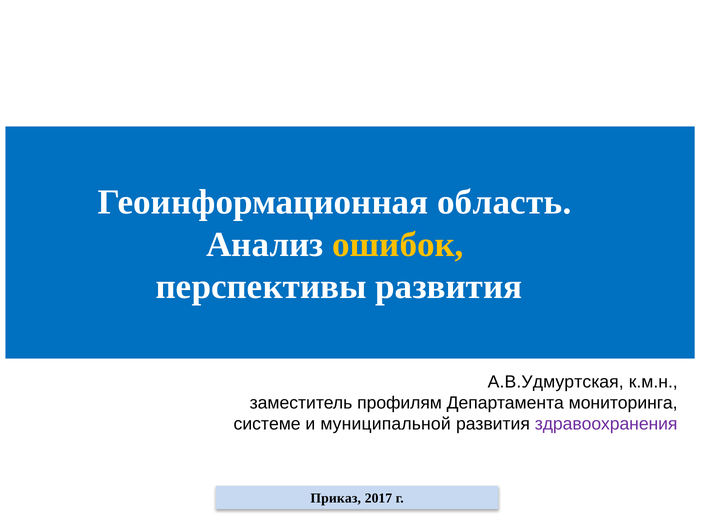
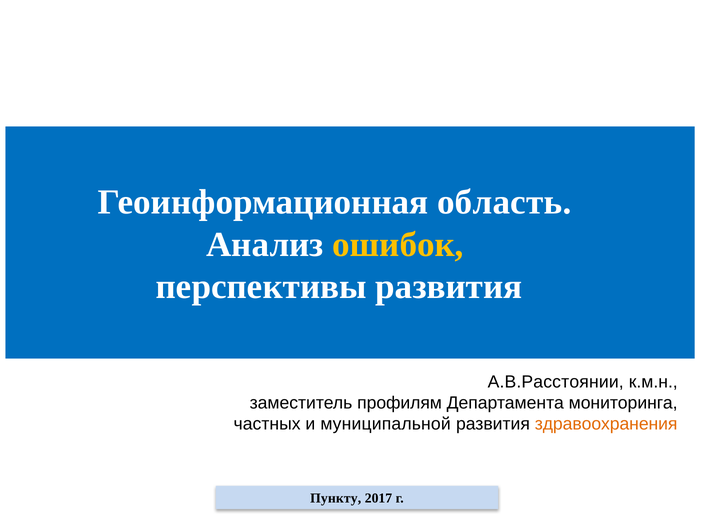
А.В.Удмуртская: А.В.Удмуртская -> А.В.Расстоянии (556, 381)
системе: системе -> частных (267, 423)
здравоохранения colour: purple -> orange (606, 423)
Приказ: Приказ -> Пункту (336, 498)
